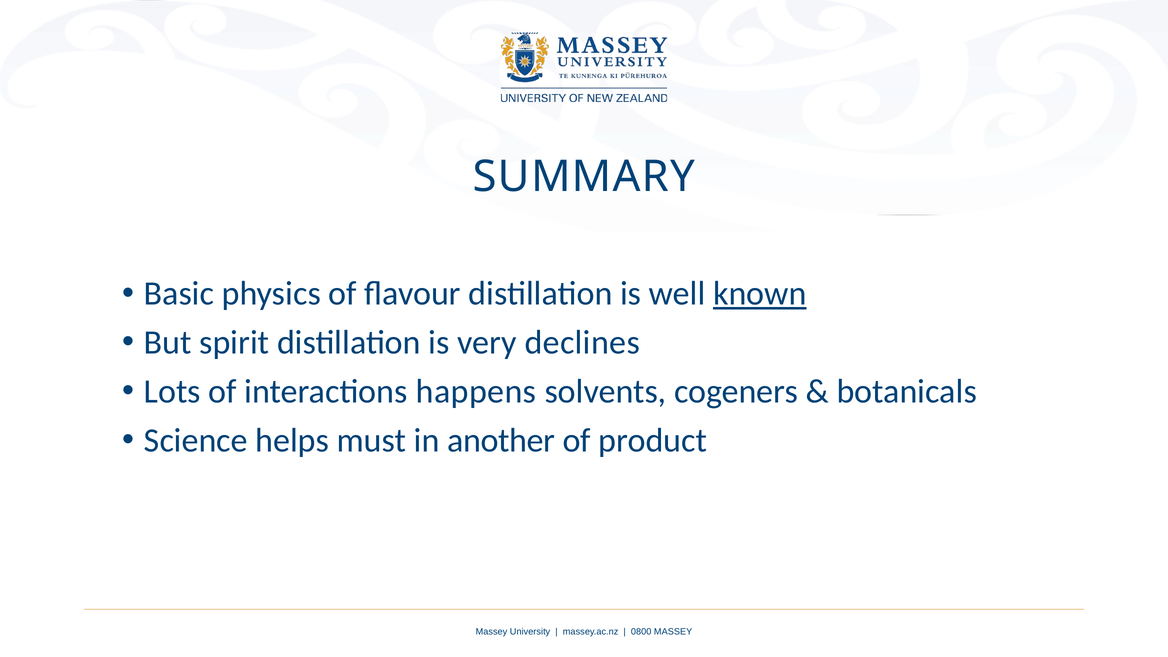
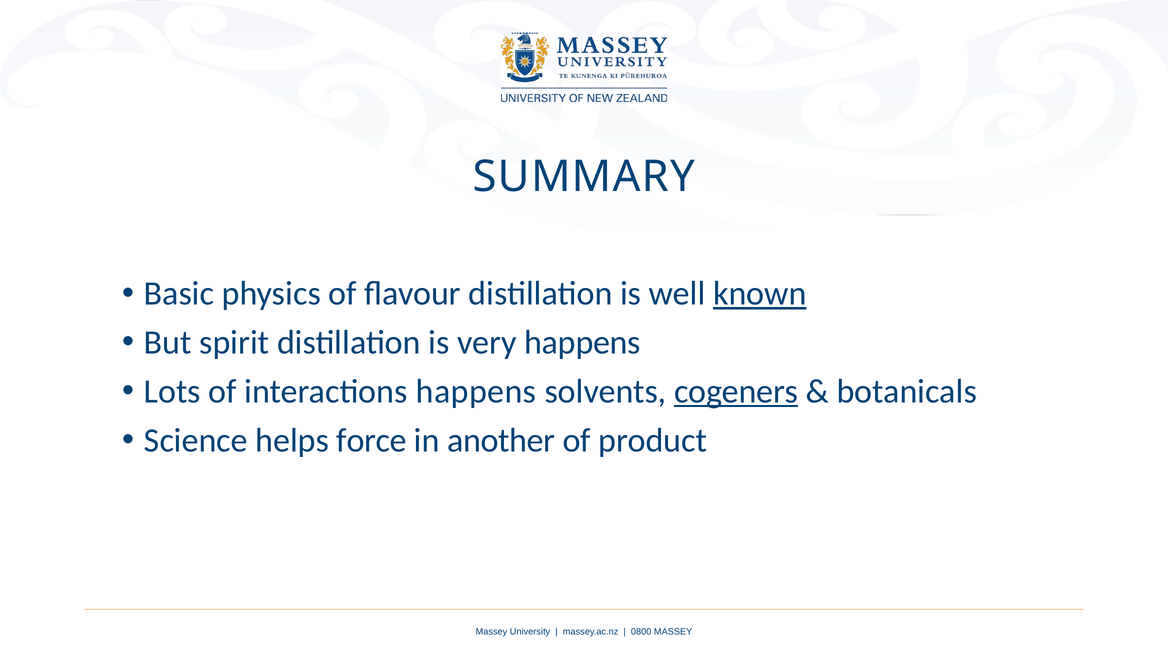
very declines: declines -> happens (582, 342)
cogeners underline: none -> present (736, 391)
must: must -> force (372, 440)
